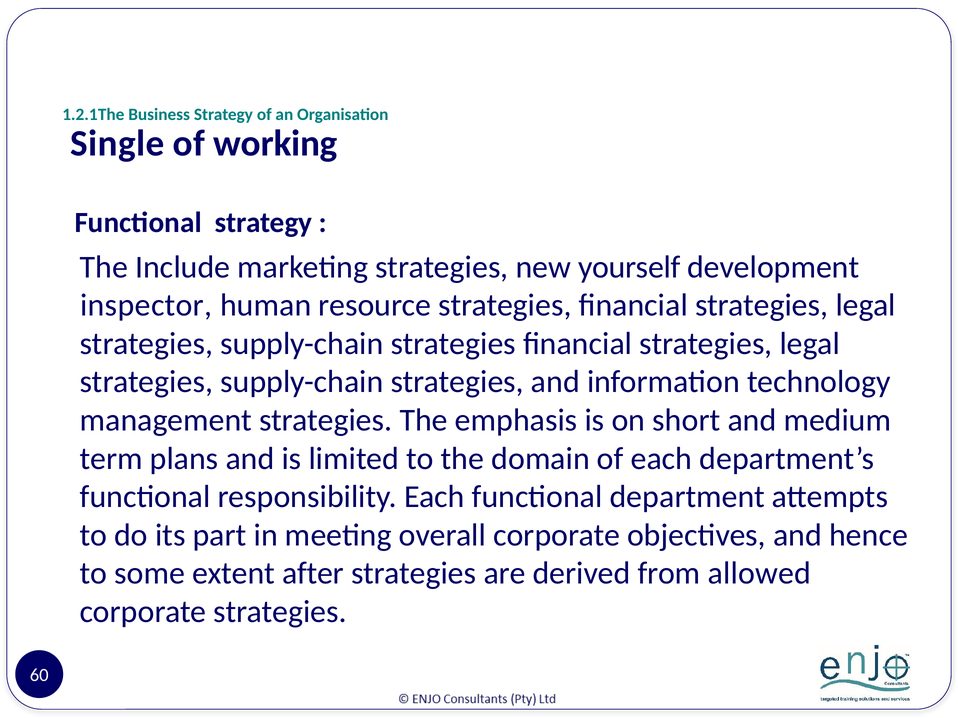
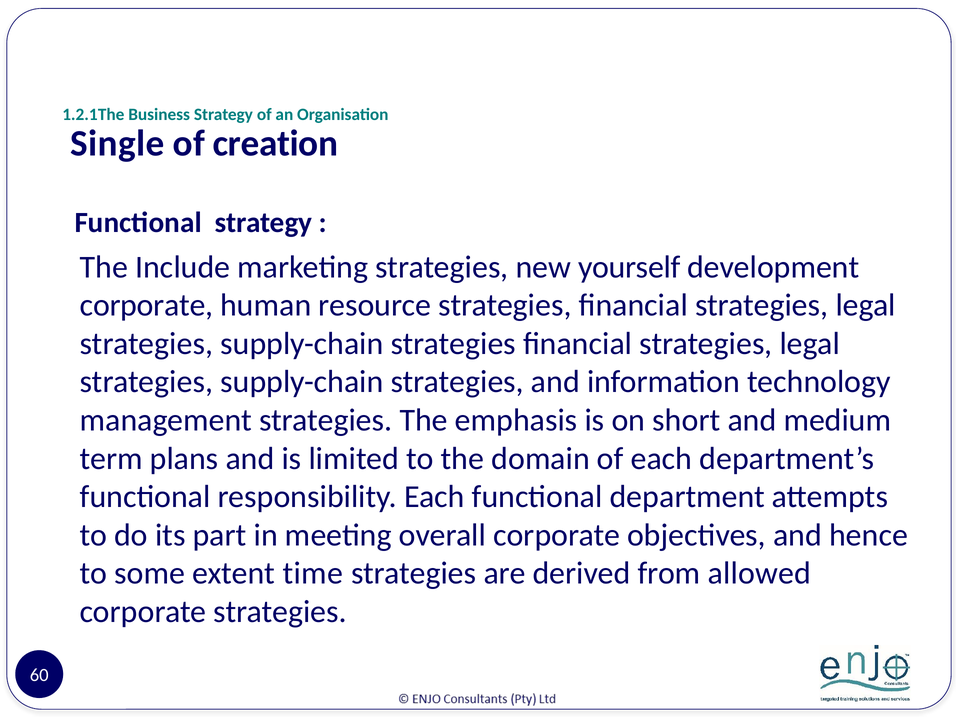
working: working -> creation (275, 143)
inspector: inspector -> corporate (147, 306)
after: after -> time (313, 574)
